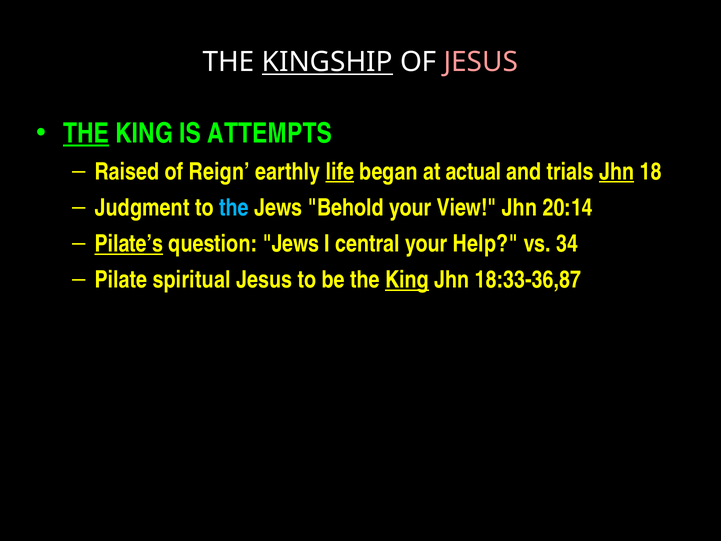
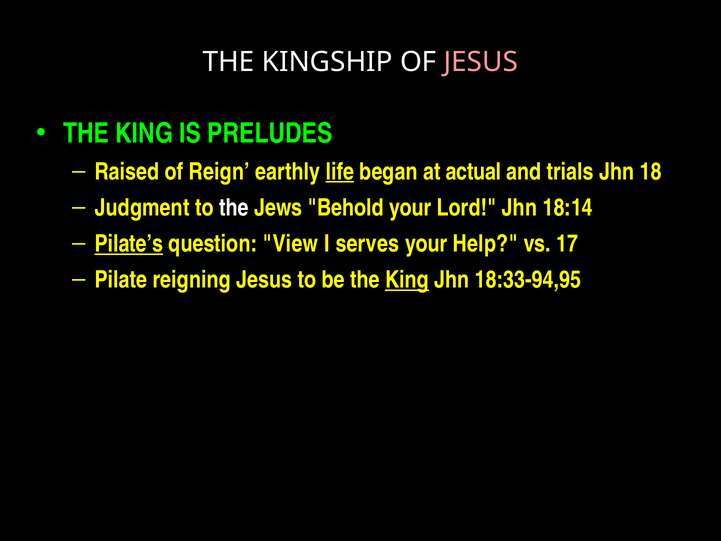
KINGSHIP underline: present -> none (327, 62)
THE underline: present -> none (86, 133)
ATTEMPTS: ATTEMPTS -> PRELUDES (270, 133)
Jhn underline: present -> none (617, 172)
the colour: light blue -> white (234, 208)
View: View -> Lord (467, 208)
20:14: 20:14 -> 18:14 (568, 208)
question Jews: Jews -> View (291, 244)
central: central -> serves (367, 244)
34: 34 -> 17 (567, 244)
spiritual: spiritual -> reigning (192, 280)
18:33-36,87: 18:33-36,87 -> 18:33-94,95 (528, 280)
